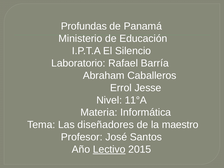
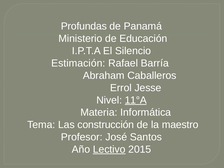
Laboratorio: Laboratorio -> Estimación (78, 63)
11°A underline: none -> present (136, 100)
diseñadores: diseñadores -> construcción (106, 125)
